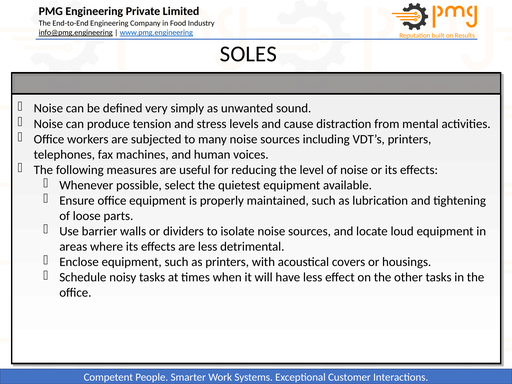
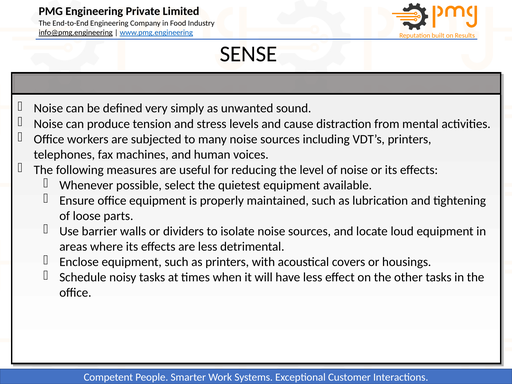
SOLES: SOLES -> SENSE (249, 54)
